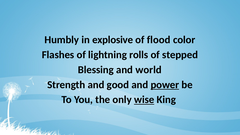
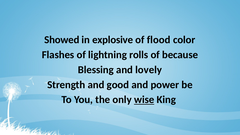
Humbly: Humbly -> Showed (62, 40)
stepped: stepped -> because (180, 55)
world: world -> lovely (149, 70)
power underline: present -> none (165, 85)
